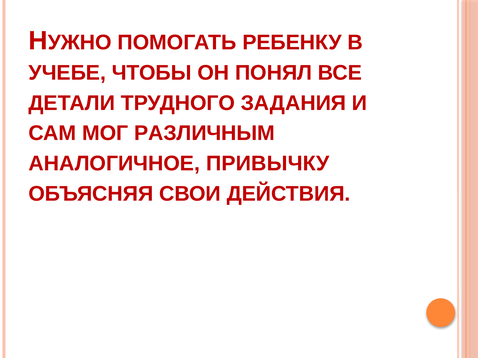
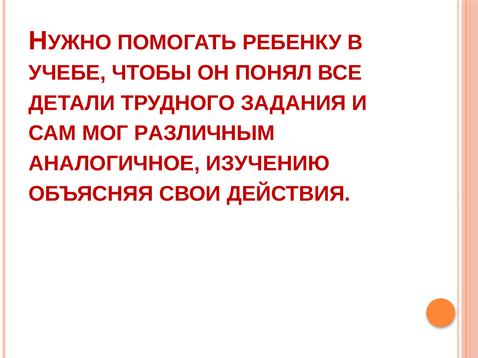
ПРИВЫЧКУ: ПРИВЫЧКУ -> ИЗУЧЕНИЮ (268, 164)
